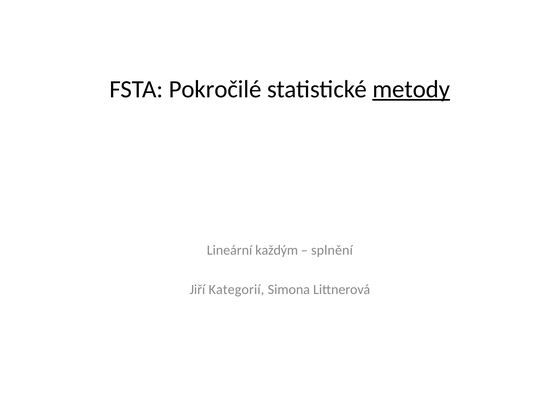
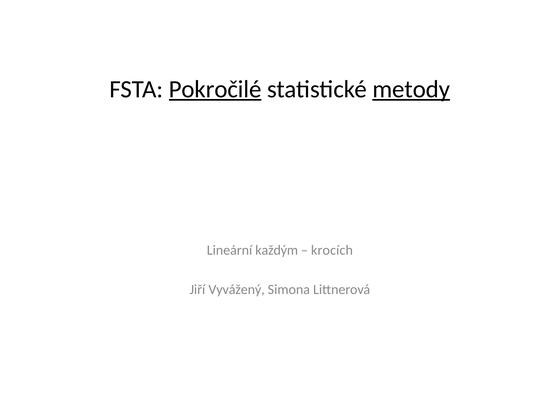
Pokročilé underline: none -> present (215, 89)
splnění: splnění -> krocích (332, 250)
Kategorií: Kategorií -> Vyvážený (237, 289)
